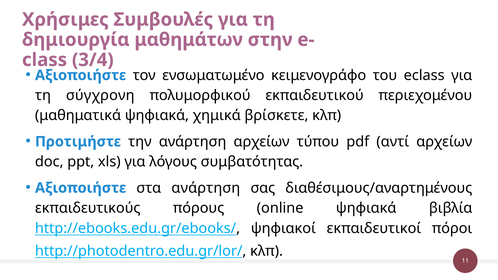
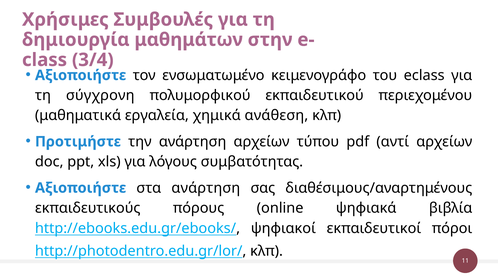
μαθηματικά ψηφιακά: ψηφιακά -> εργαλεία (157, 115)
βρίσκετε: βρίσκετε -> ανάθεση (276, 115)
